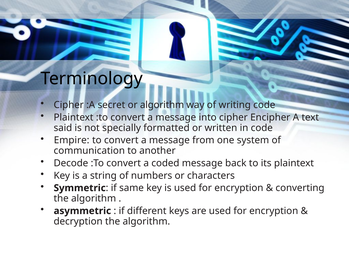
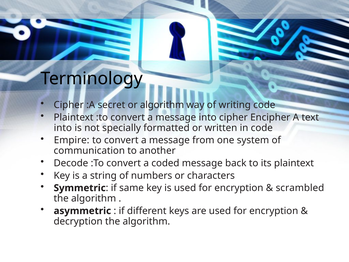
said: said -> into (63, 128)
converting: converting -> scrambled (300, 188)
